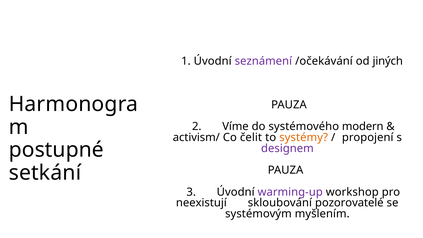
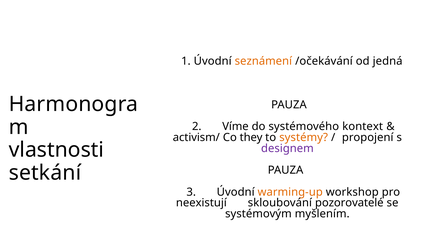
seznámení colour: purple -> orange (263, 61)
jiných: jiných -> jedná (388, 61)
modern: modern -> kontext (363, 127)
čelit: čelit -> they (251, 137)
postupné: postupné -> vlastnosti (56, 150)
warming-up colour: purple -> orange (290, 192)
